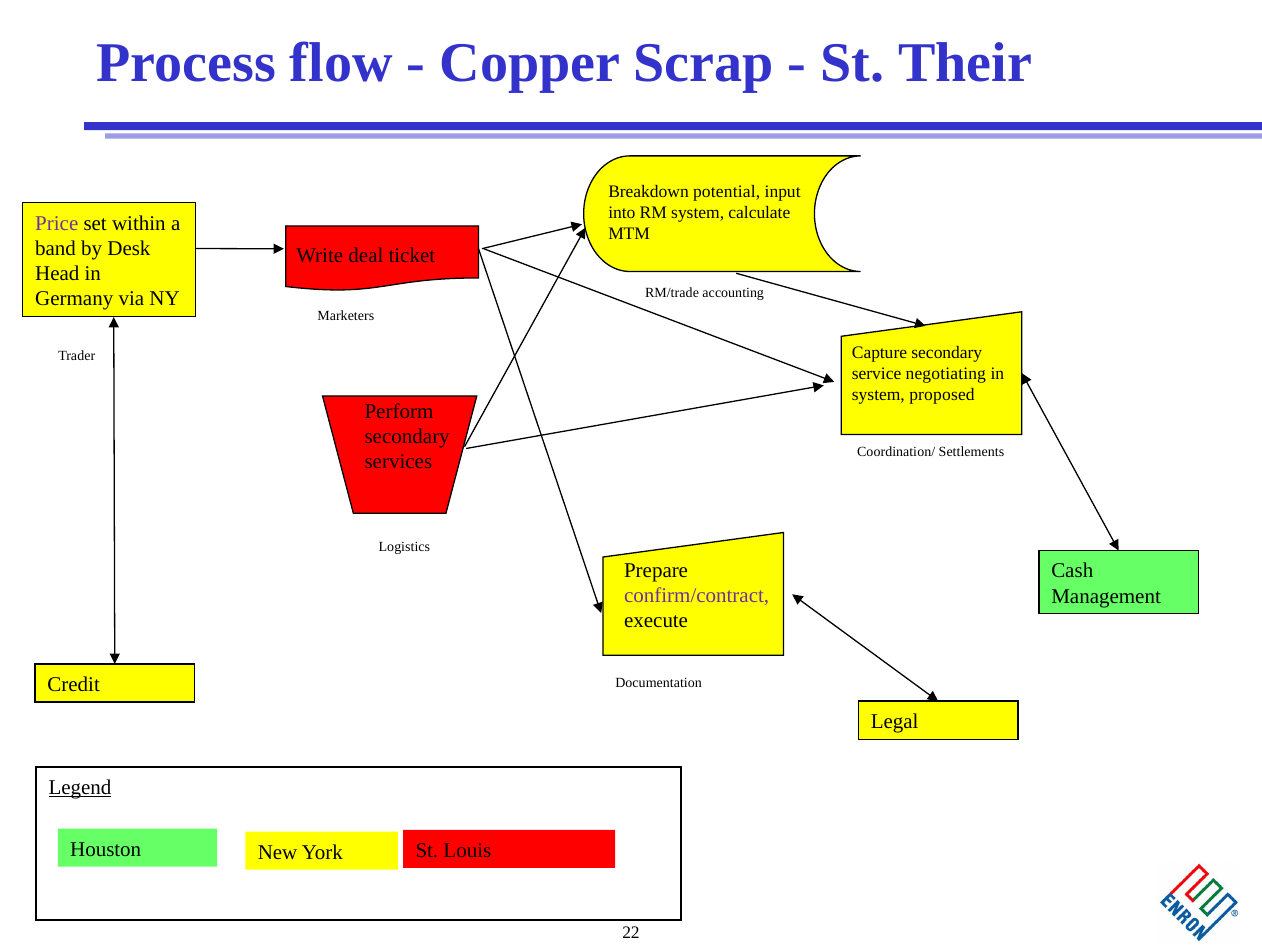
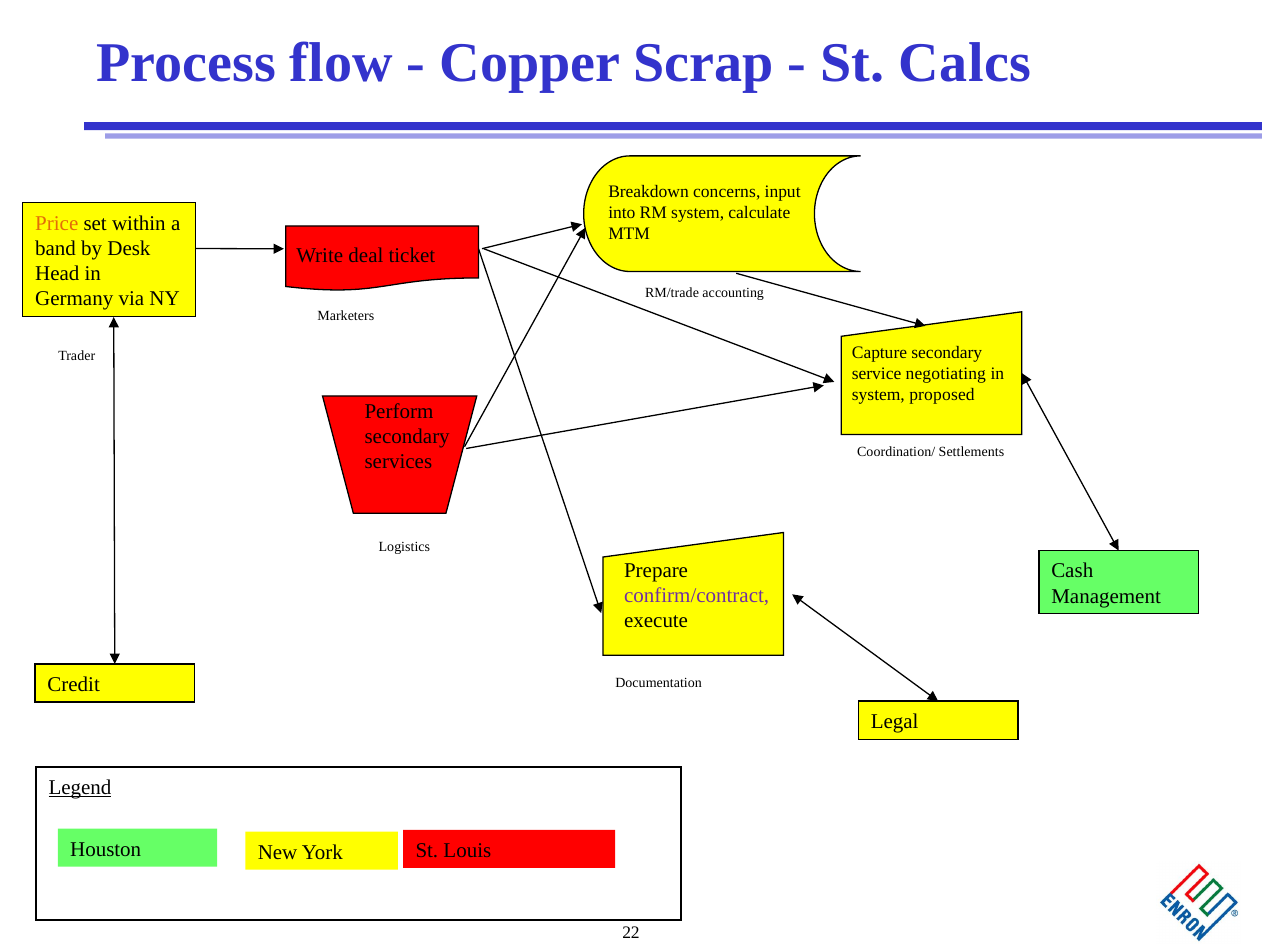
Their: Their -> Calcs (965, 63)
potential: potential -> concerns (727, 192)
Price colour: purple -> orange (57, 223)
